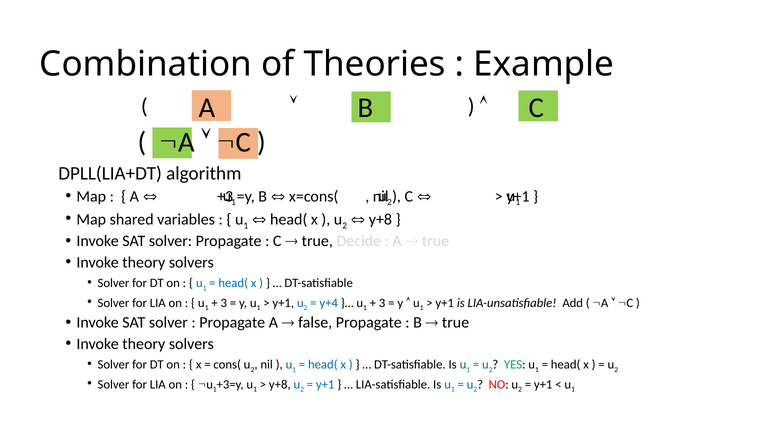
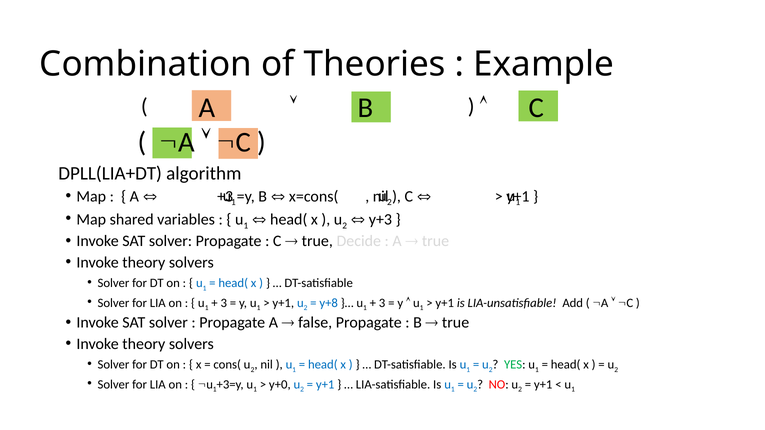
y+8: y+8 -> y+3 (380, 220)
y+4: y+4 -> y+8 (329, 303)
y+8: y+8 -> y+0 (280, 385)
